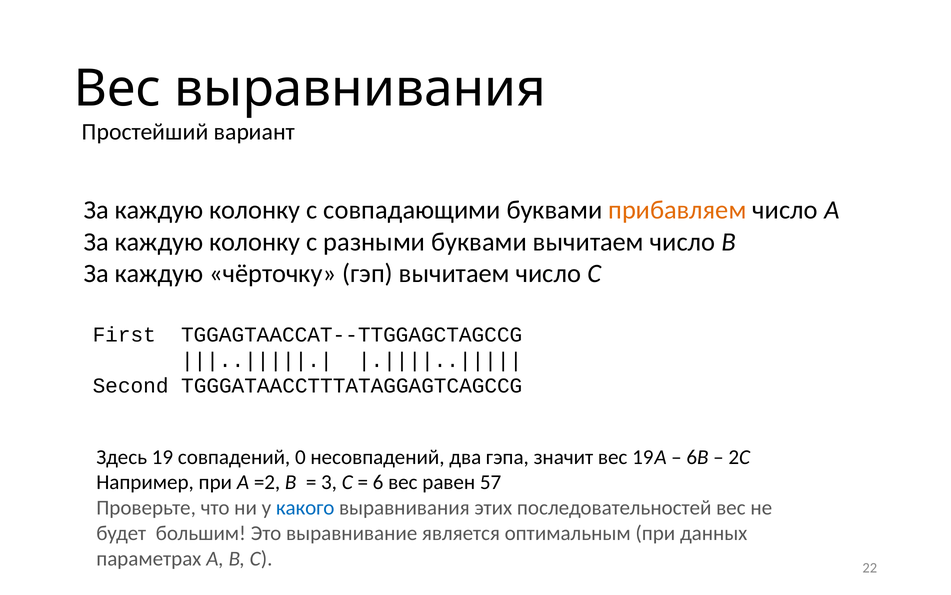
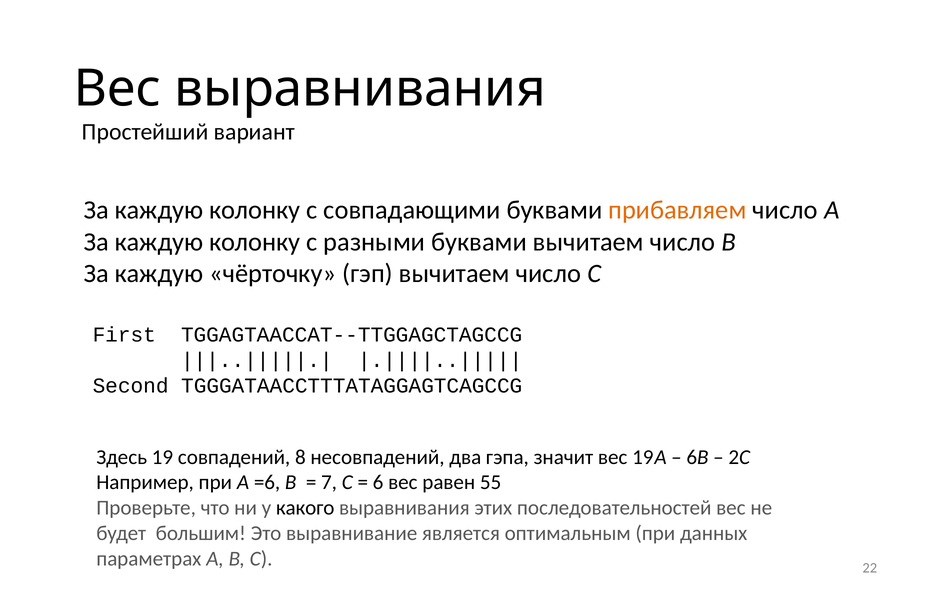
0: 0 -> 8 (300, 457)
=2: =2 -> =6 (267, 482)
3: 3 -> 7 (329, 482)
57: 57 -> 55 (491, 482)
какого colour: blue -> black (305, 507)
